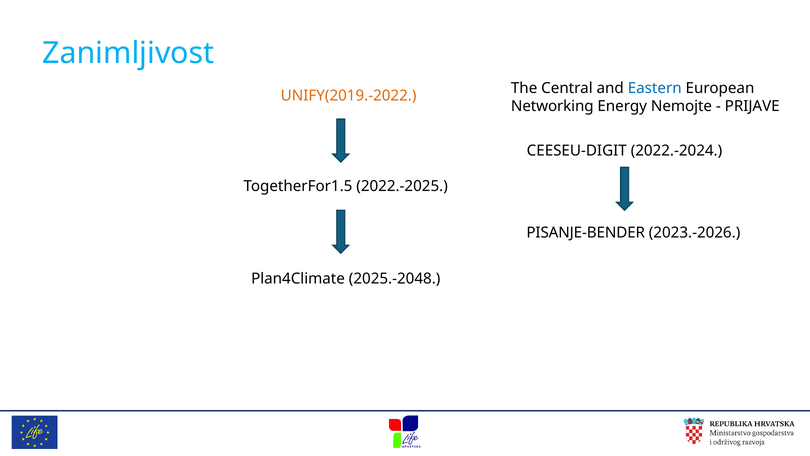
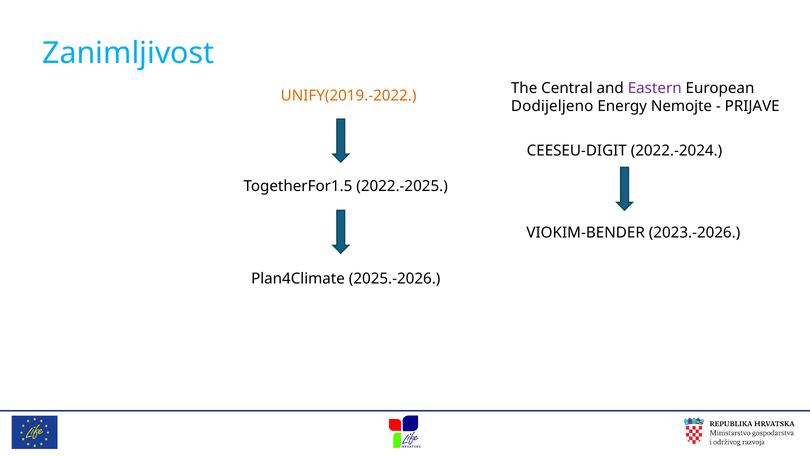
Eastern colour: blue -> purple (655, 88)
Networking: Networking -> Dodijeljeno (552, 106)
PISANJE-BENDER: PISANJE-BENDER -> VIOKIM-BENDER (586, 232)
2025.-2048: 2025.-2048 -> 2025.-2026 (395, 279)
